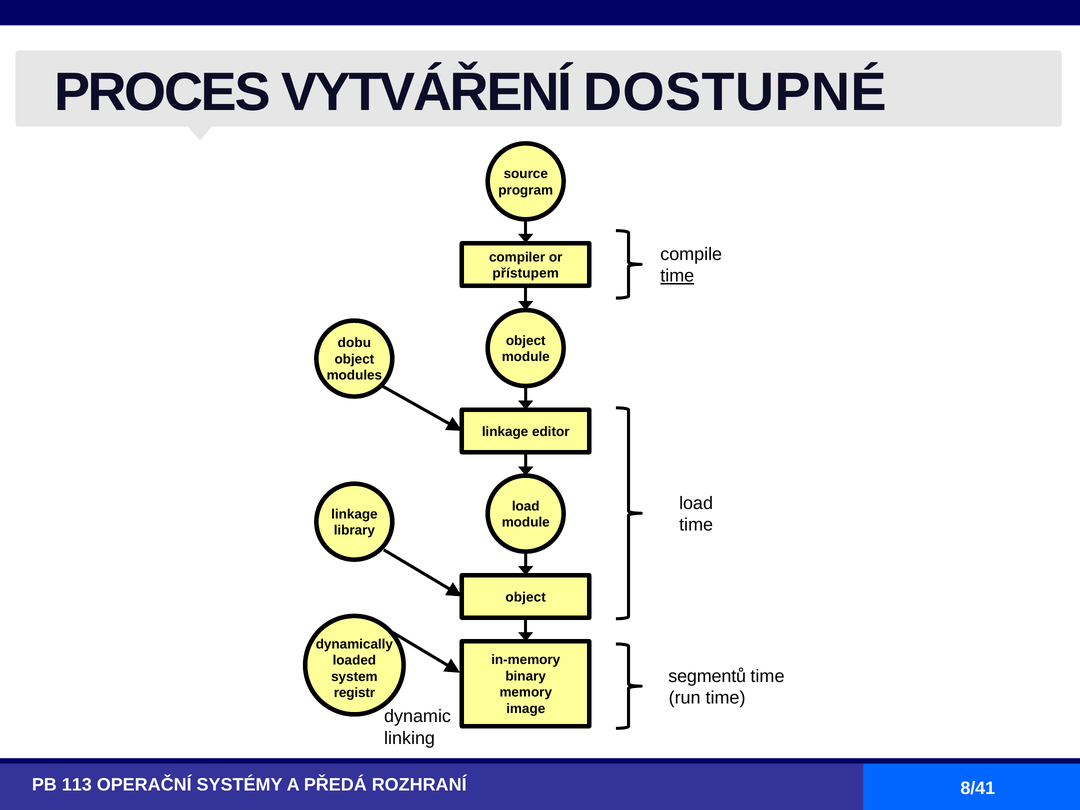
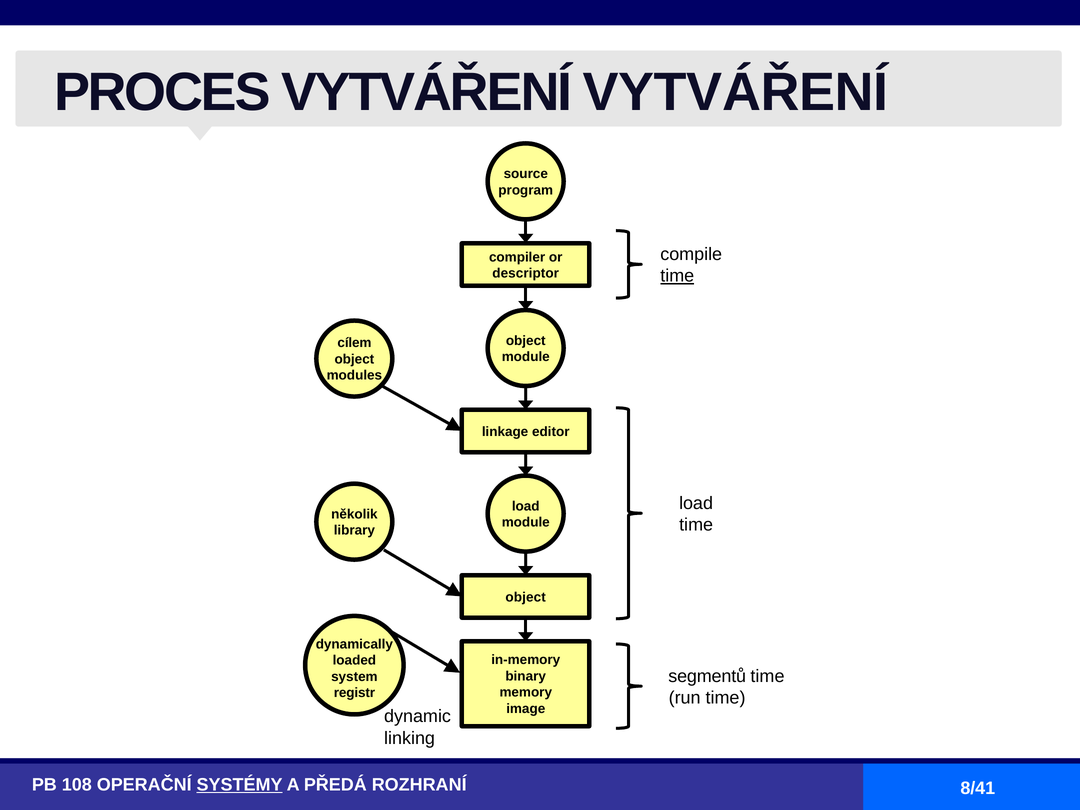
VYTVÁŘENÍ DOSTUPNÉ: DOSTUPNÉ -> VYTVÁŘENÍ (736, 92)
přístupem: přístupem -> descriptor (526, 273)
dobu: dobu -> cílem (354, 343)
linkage: linkage -> několik (354, 514)
113: 113 -> 108 (77, 785)
SYSTÉMY underline: none -> present (240, 785)
